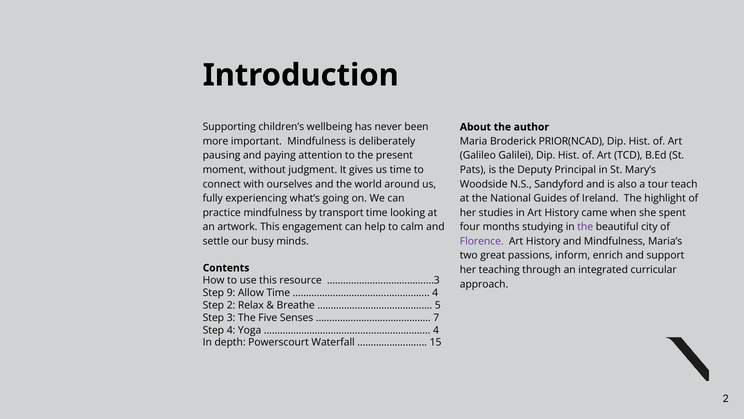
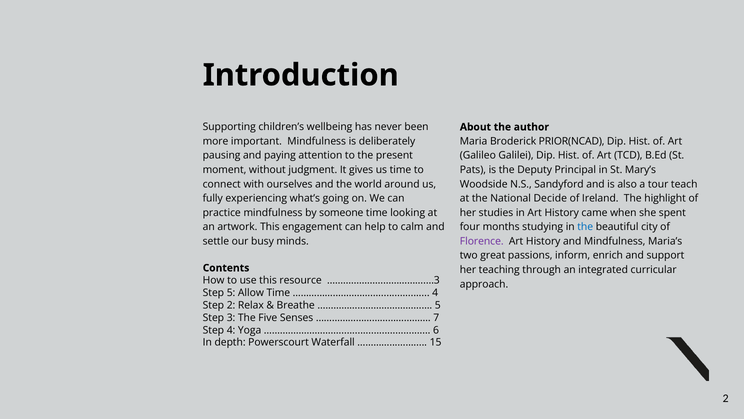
Guides: Guides -> Decide (550, 198)
transport: transport -> someone (341, 212)
the colour: purple -> blue (585, 227)
Step 9: 9 -> 5 (231, 292)
4: 4 -> 6 (436, 330)
